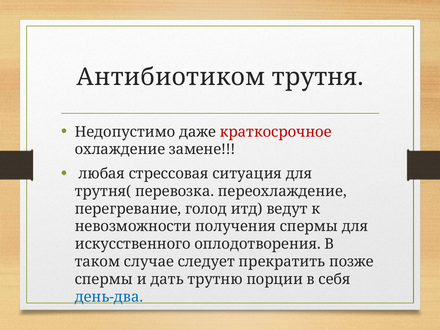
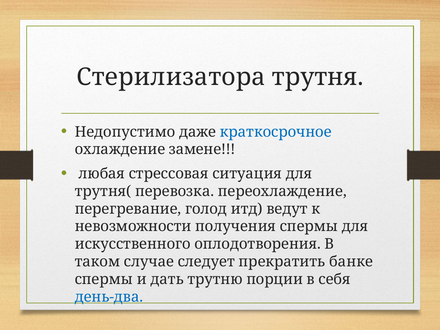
Антибиотиком: Антибиотиком -> Стерилизатора (171, 77)
краткосрочное colour: red -> blue (276, 132)
позже: позже -> банке (351, 262)
